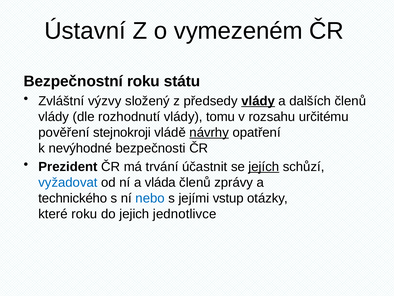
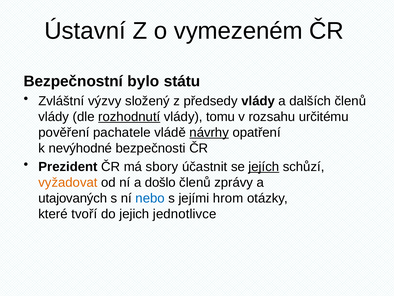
Bezpečnostní roku: roku -> bylo (143, 81)
vlády underline: present -> none (258, 101)
rozhodnutí underline: none -> present (129, 117)
stejnokroji: stejnokroji -> pachatele (122, 132)
trvání: trvání -> sbory (162, 166)
vyžadovat colour: blue -> orange (68, 182)
vláda: vláda -> došlo (160, 182)
technického: technického -> utajovaných (73, 198)
vstup: vstup -> hrom (228, 198)
které roku: roku -> tvoří (84, 214)
